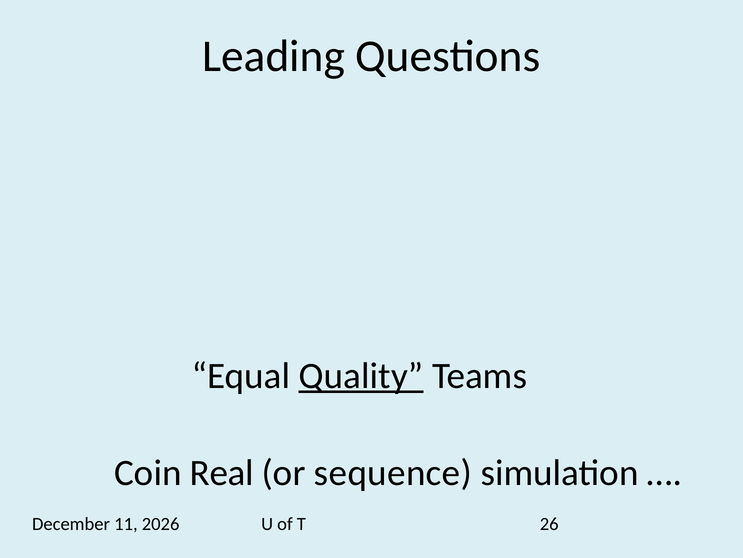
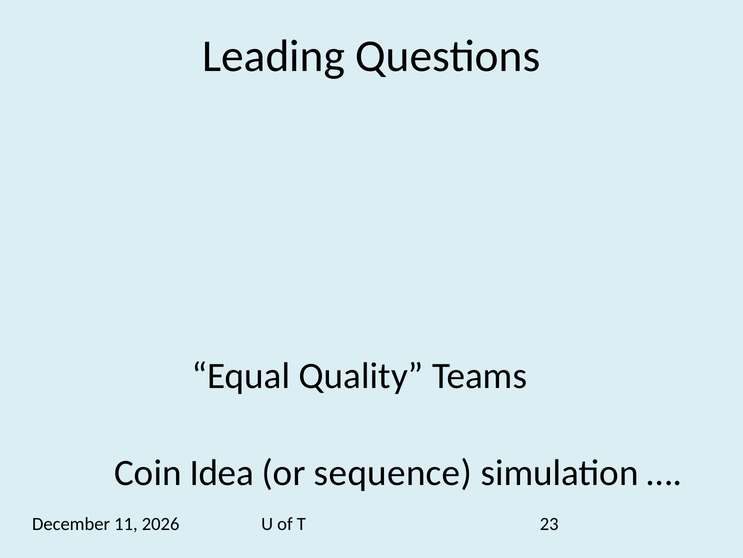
Quality underline: present -> none (361, 375)
Real: Real -> Idea (222, 473)
26: 26 -> 23 (549, 524)
